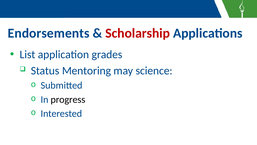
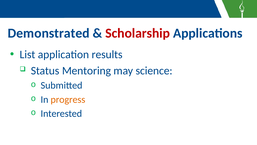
Endorsements: Endorsements -> Demonstrated (49, 33)
grades: grades -> results (107, 54)
progress colour: black -> orange (68, 99)
